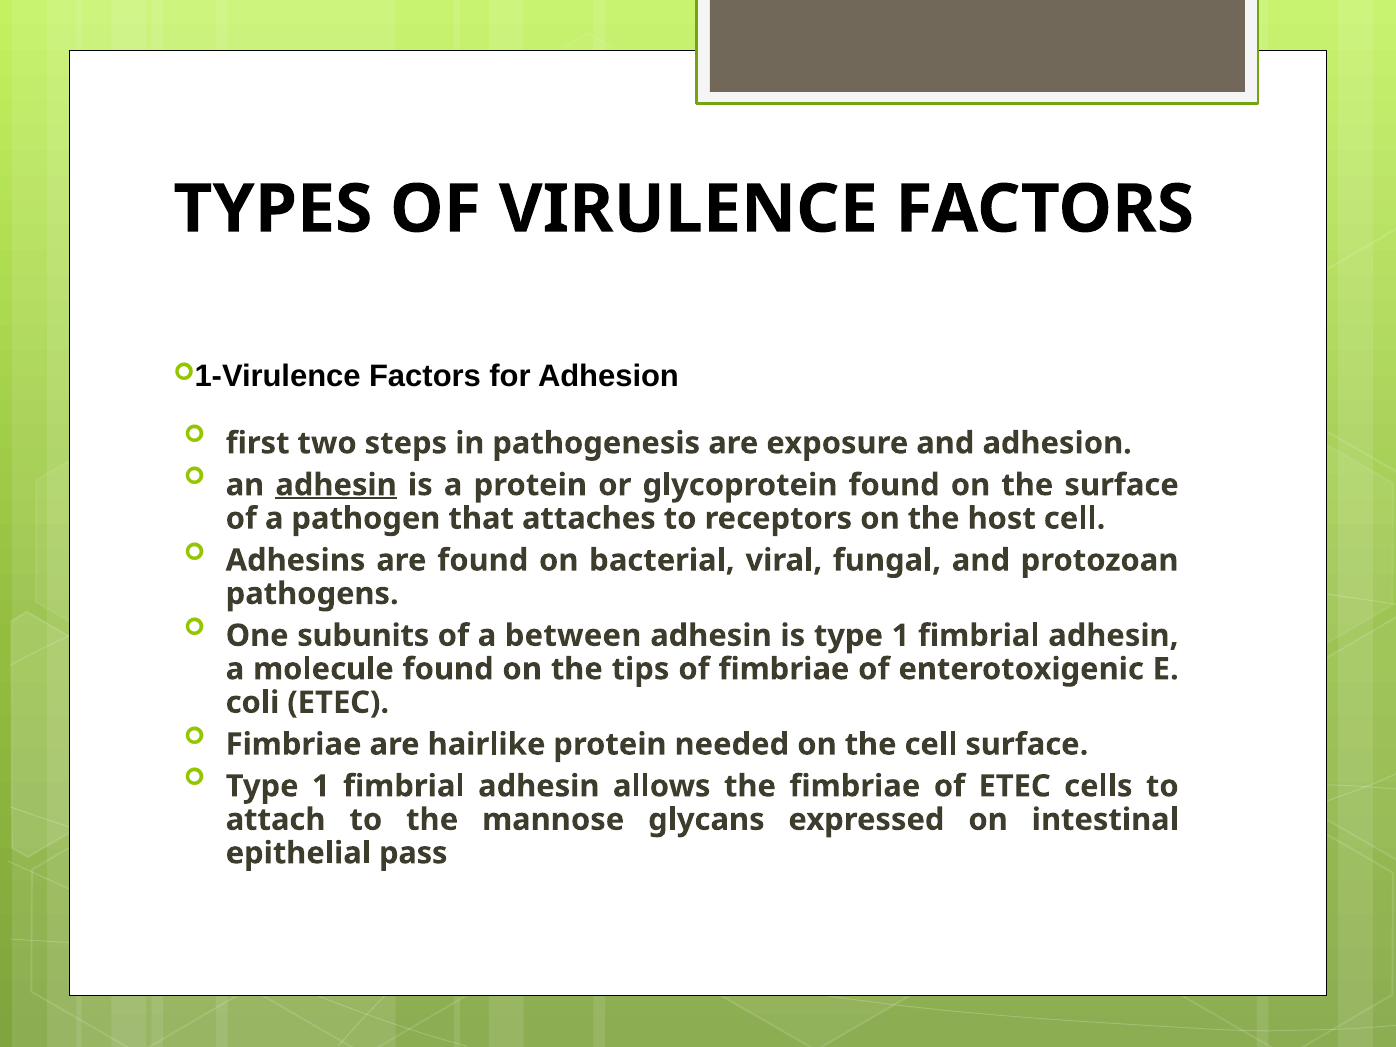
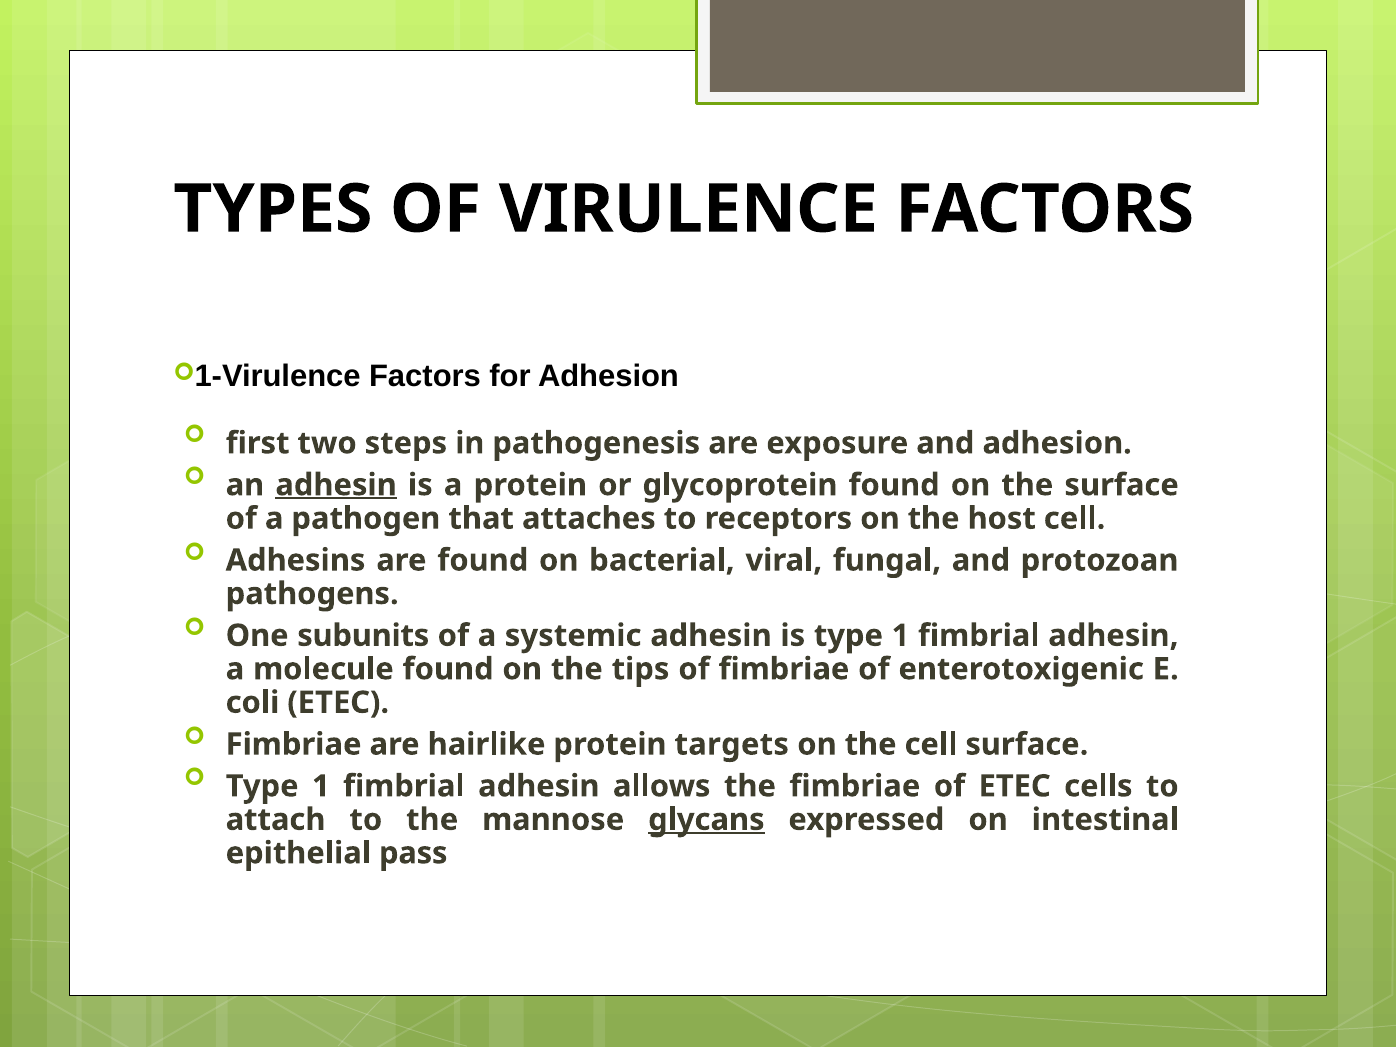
between: between -> systemic (573, 636)
needed: needed -> targets (732, 744)
glycans underline: none -> present (706, 820)
